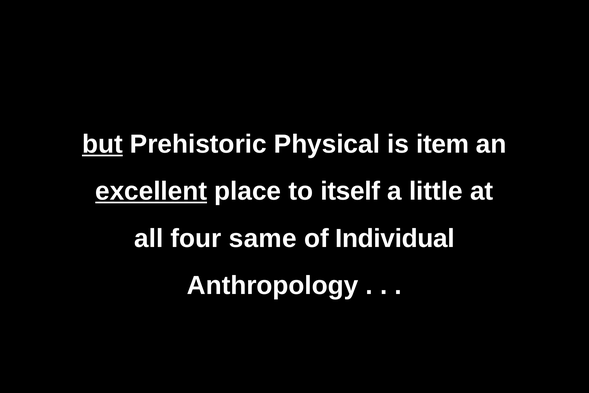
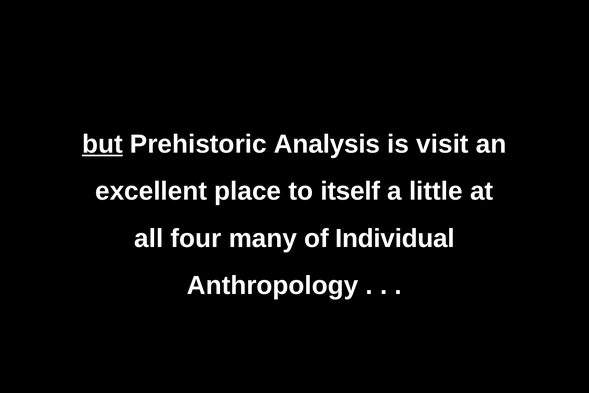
Physical: Physical -> Analysis (327, 144)
item: item -> visit (442, 144)
excellent underline: present -> none (151, 191)
same: same -> many (263, 238)
